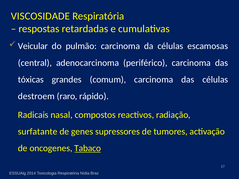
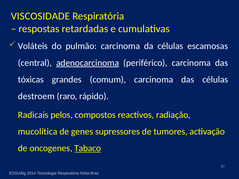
Veicular: Veicular -> Voláteis (33, 46)
adenocarcinoma underline: none -> present (88, 63)
nasal: nasal -> pelos (62, 115)
surfatante: surfatante -> mucolítica (38, 132)
